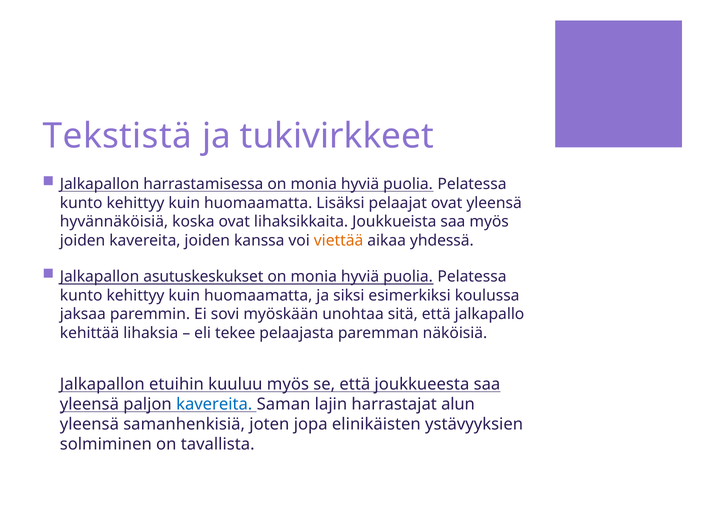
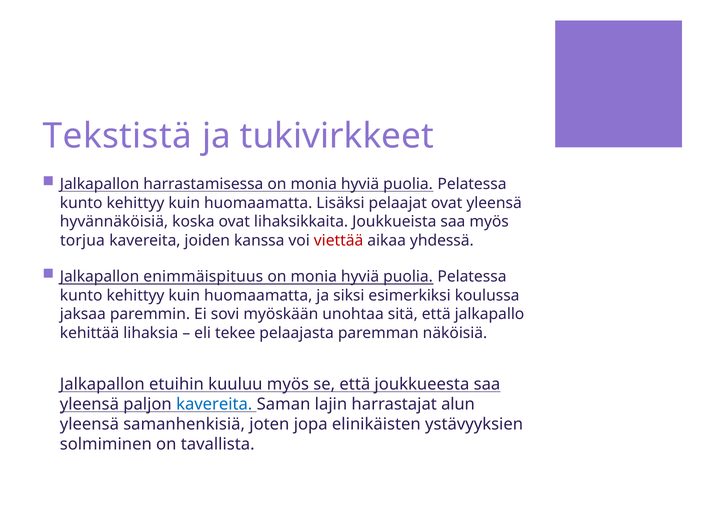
joiden: joiden -> torjua (82, 240)
viettää colour: orange -> red (339, 240)
asutuskeskukset: asutuskeskukset -> enimmäispituus (203, 277)
